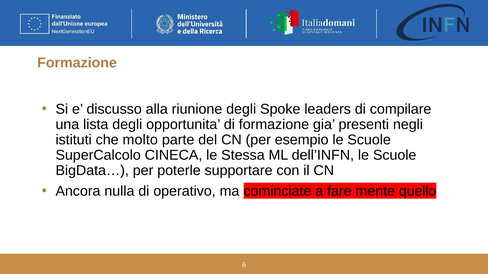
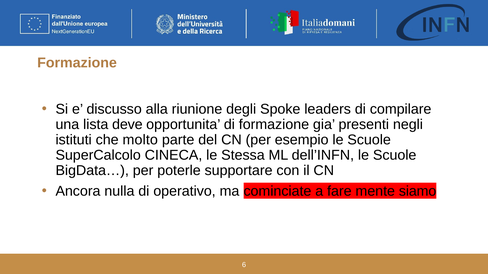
lista degli: degli -> deve (127, 125)
quello: quello -> siamo (418, 191)
